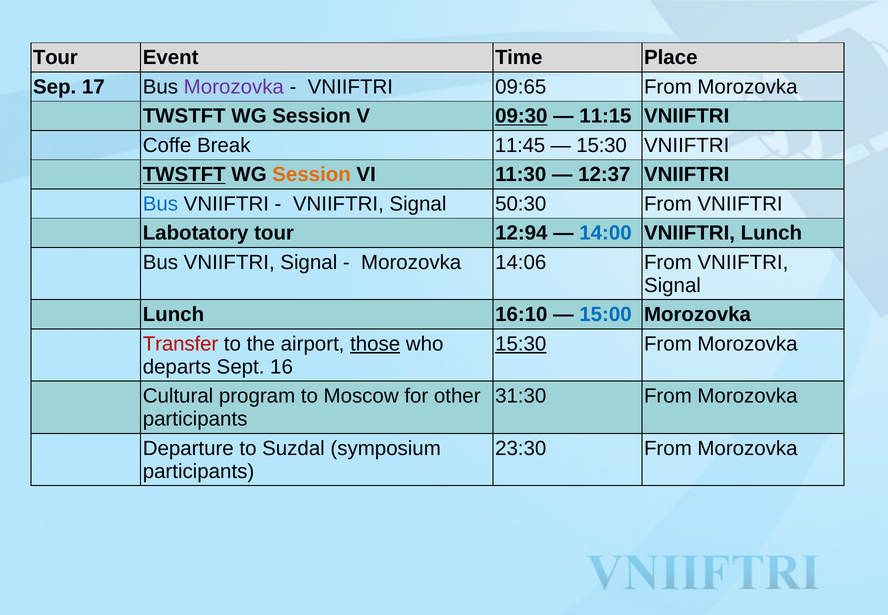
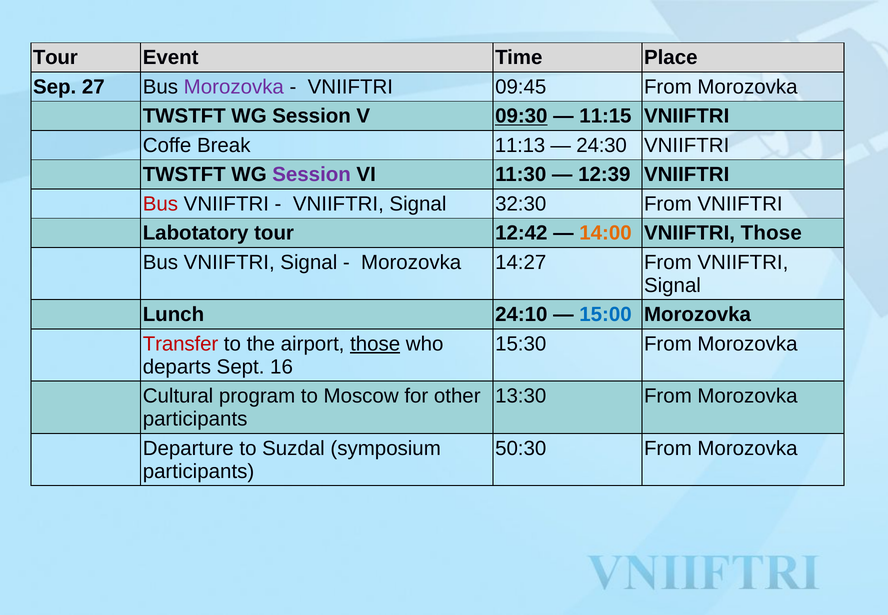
17: 17 -> 27 (93, 87)
09:65: 09:65 -> 09:45 (521, 87)
11:45: 11:45 -> 11:13 (520, 145)
15:30: 15:30 -> 24:30 (602, 145)
TWSTFT underline: present -> none (184, 175)
Session colour: orange -> purple (312, 175)
12:37: 12:37 -> 12:39 (604, 175)
Bus colour: blue -> red (160, 204)
50:30: 50:30 -> 32:30 (521, 204)
12:94: 12:94 -> 12:42 (521, 233)
14:00 colour: blue -> orange (605, 233)
VNIIFTRI Lunch: Lunch -> Those (771, 233)
14:06: 14:06 -> 14:27 (521, 262)
16:10: 16:10 -> 24:10 (521, 315)
15:30 underline: present -> none (521, 344)
31:30: 31:30 -> 13:30 (521, 396)
23:30: 23:30 -> 50:30 (521, 448)
